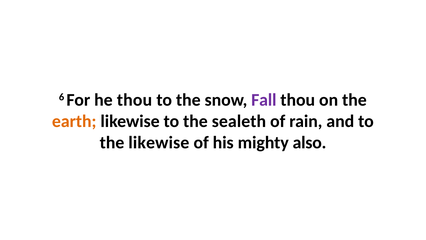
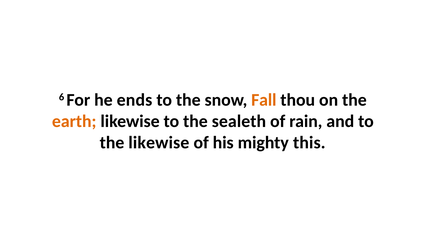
he thou: thou -> ends (134, 100)
Fall colour: purple -> orange (264, 100)
also: also -> this (309, 142)
